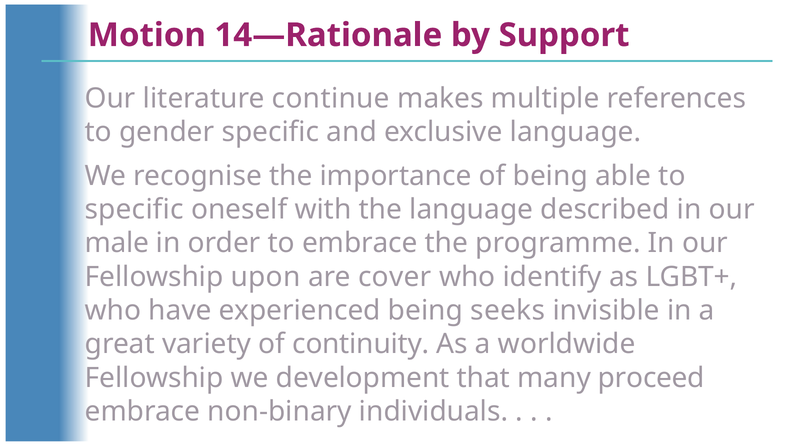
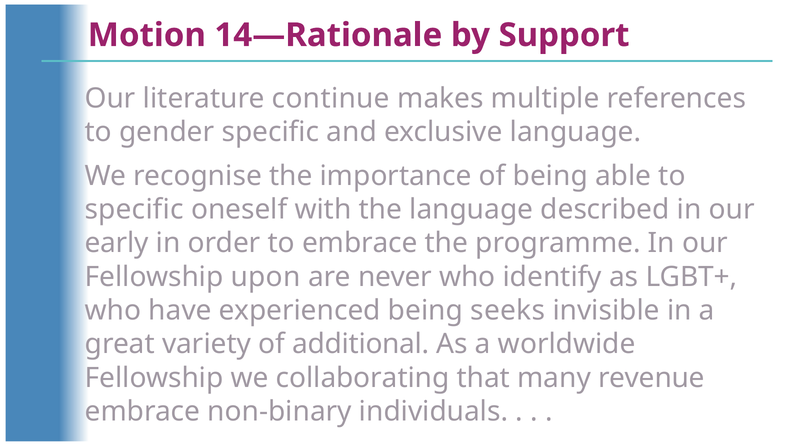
male: male -> early (117, 243)
cover: cover -> never (395, 277)
continuity: continuity -> additional (361, 345)
development: development -> collaborating (363, 378)
proceed: proceed -> revenue (651, 378)
